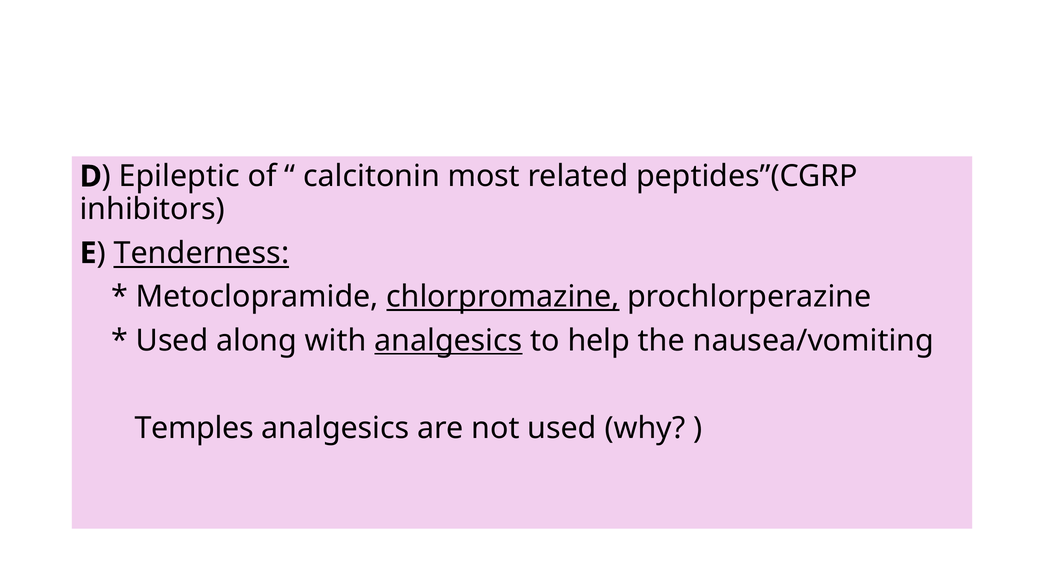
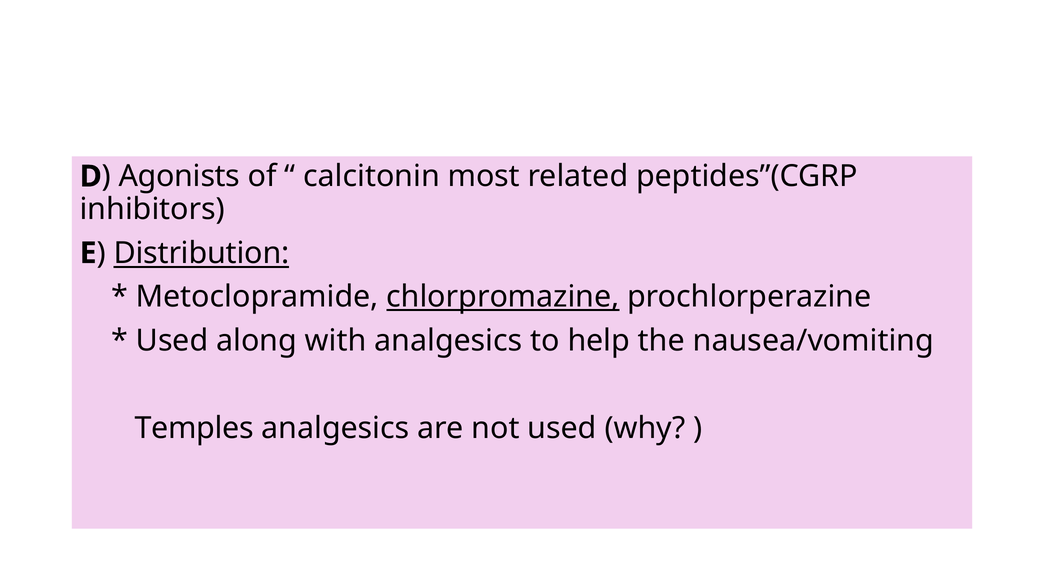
Epileptic: Epileptic -> Agonists (179, 177)
Tenderness: Tenderness -> Distribution (201, 253)
analgesics underline: present -> none (448, 341)
